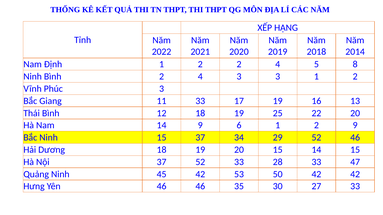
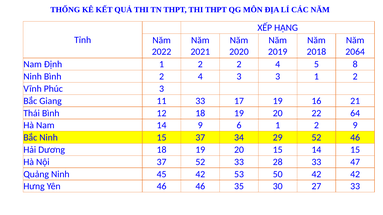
2014: 2014 -> 2064 (355, 52)
13: 13 -> 21 (355, 101)
12 18 19 25: 25 -> 20 (278, 113)
22 20: 20 -> 64 (355, 113)
